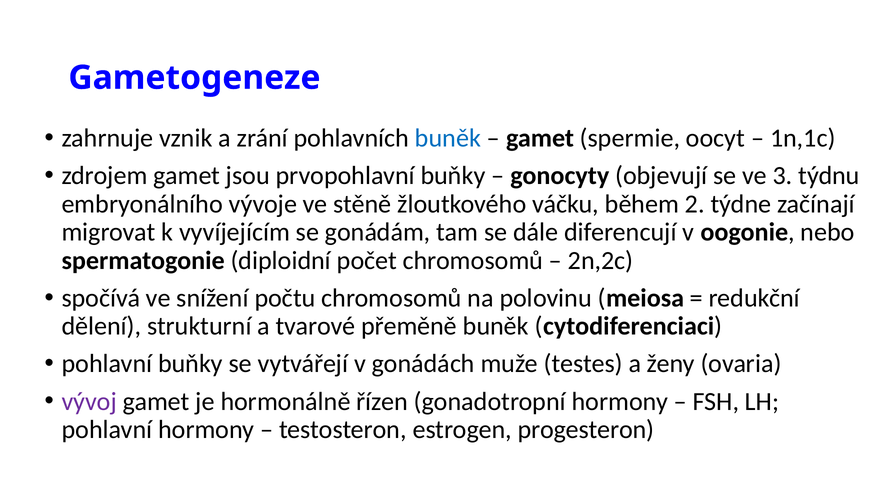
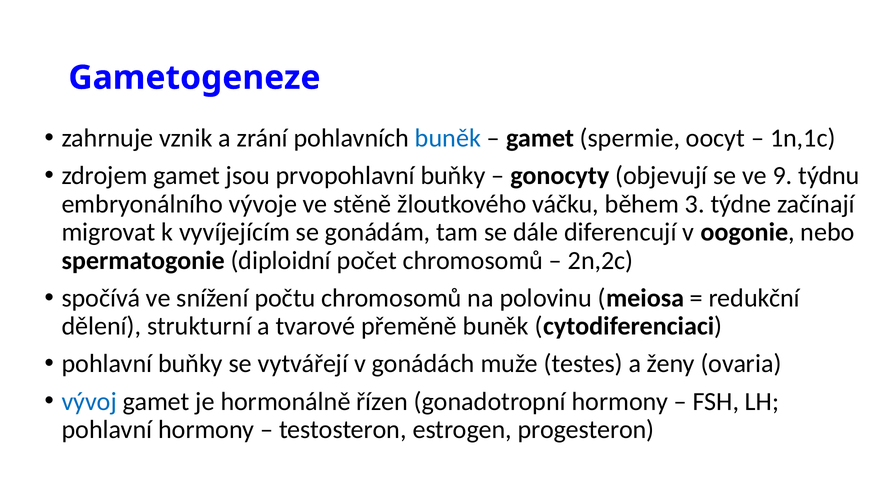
3: 3 -> 9 (783, 176)
2: 2 -> 3 (695, 204)
vývoj colour: purple -> blue (89, 401)
